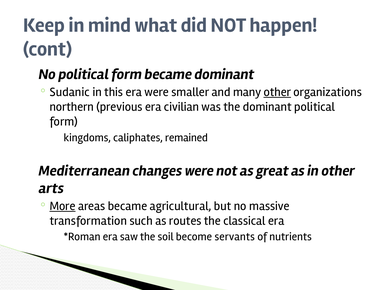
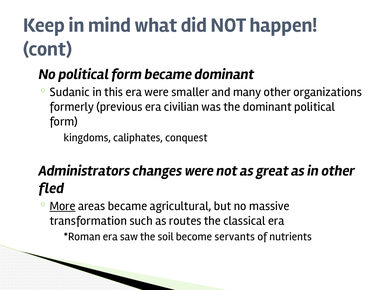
other underline: present -> none (277, 92)
northern: northern -> formerly (72, 107)
remained: remained -> conquest (186, 138)
Mediterranean: Mediterranean -> Administrators (84, 171)
arts: arts -> fled (51, 188)
